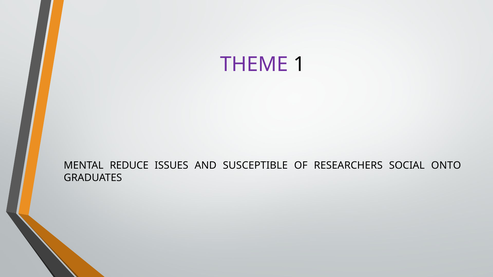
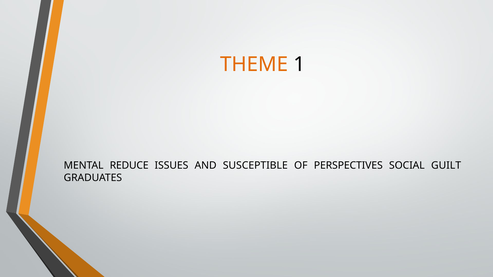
THEME colour: purple -> orange (254, 65)
RESEARCHERS: RESEARCHERS -> PERSPECTIVES (348, 166)
ONTO: ONTO -> GUILT (446, 166)
